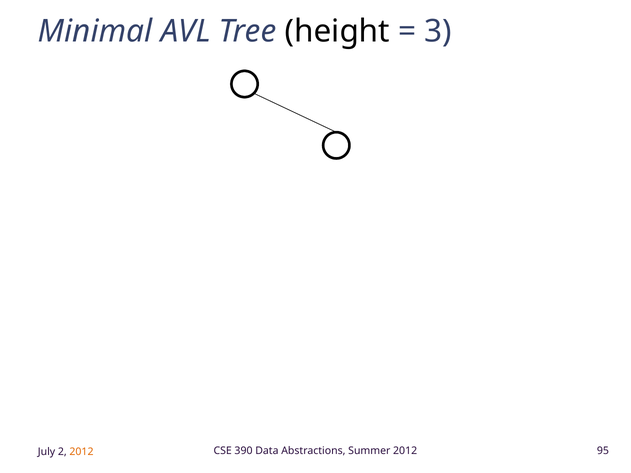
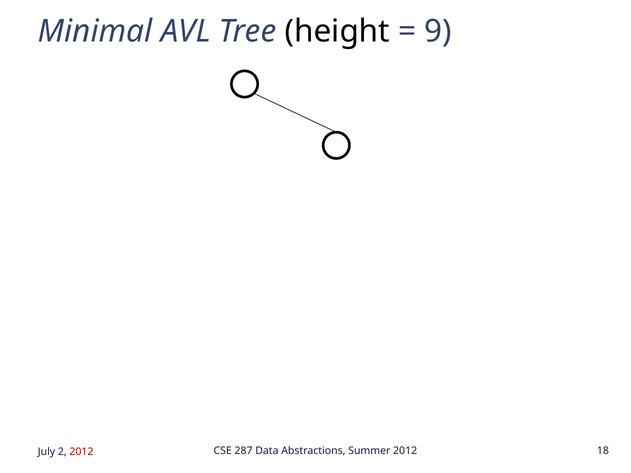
3: 3 -> 9 (438, 31)
390: 390 -> 287 (244, 451)
95: 95 -> 18 (603, 451)
2012 colour: orange -> red (81, 452)
